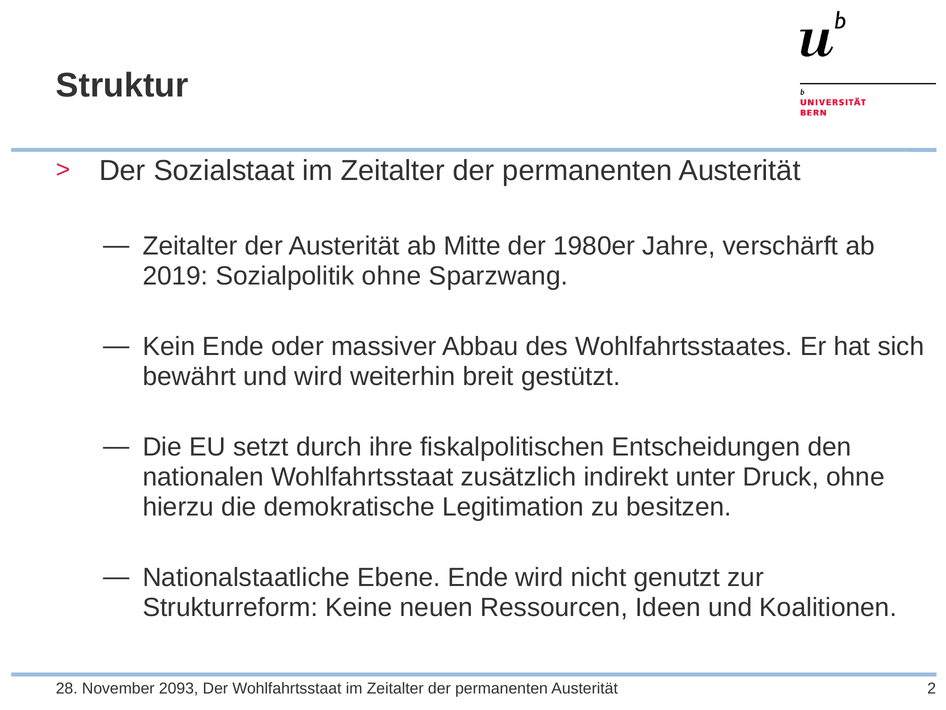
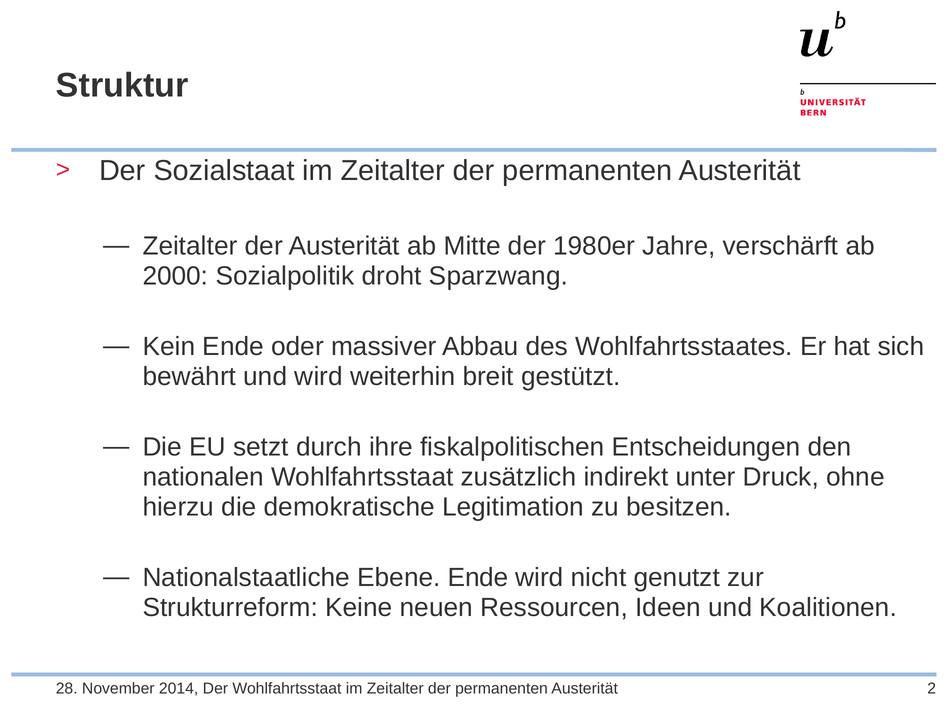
2019: 2019 -> 2000 (175, 276)
Sozialpolitik ohne: ohne -> droht (392, 276)
2093: 2093 -> 2014 (179, 688)
